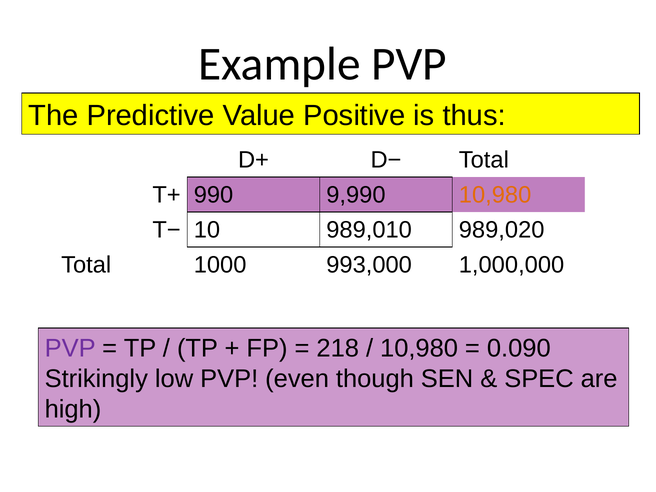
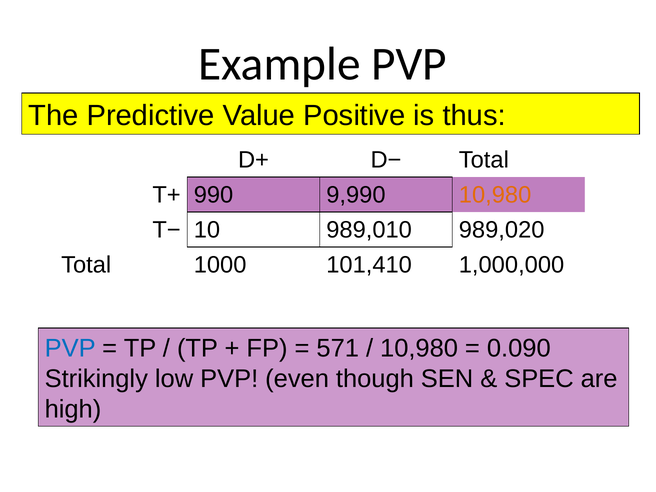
993,000: 993,000 -> 101,410 (369, 265)
PVP colour: purple -> blue (70, 348)
218: 218 -> 571 (338, 348)
